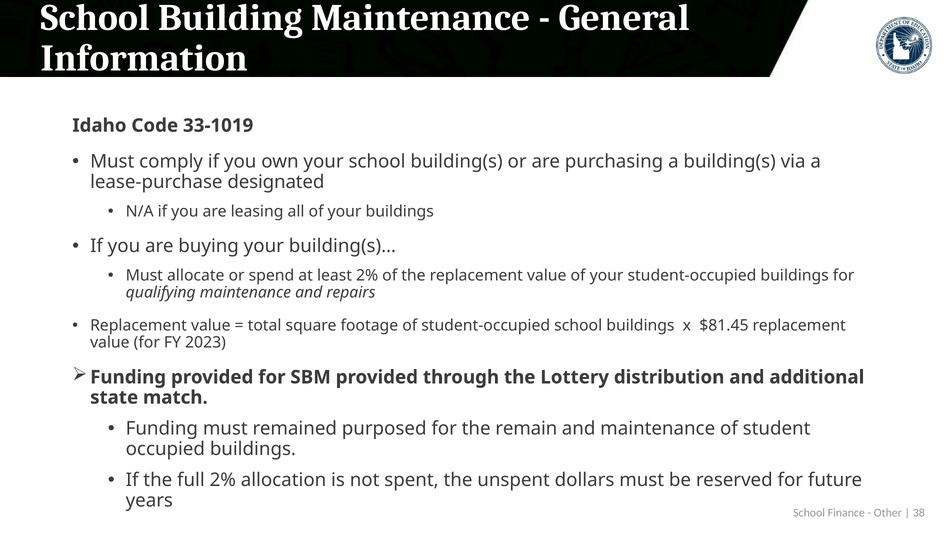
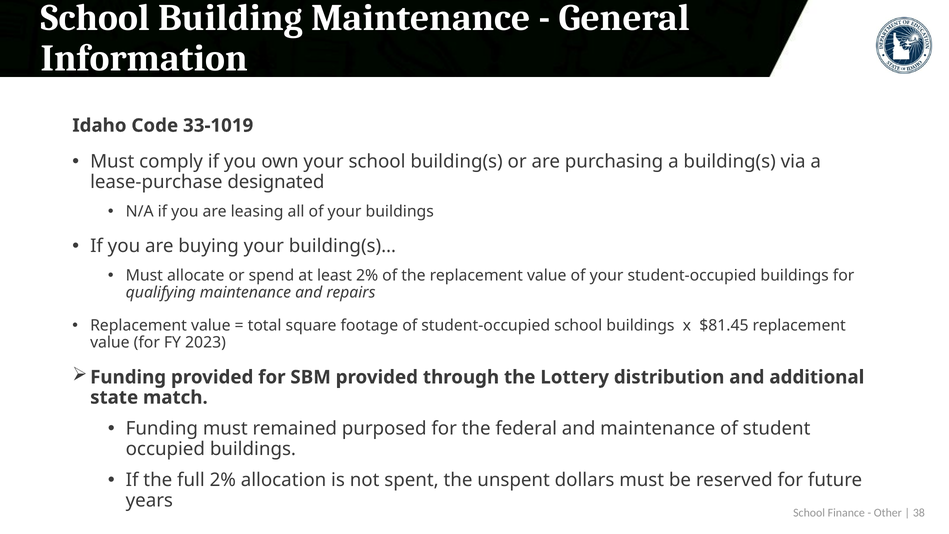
remain: remain -> federal (526, 429)
